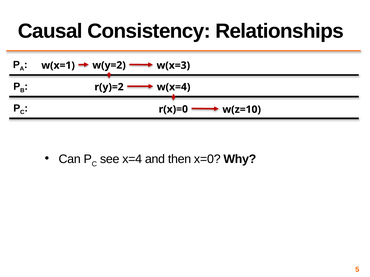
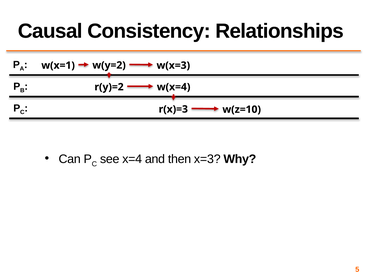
r(x)=0: r(x)=0 -> r(x)=3 (173, 109)
x=0: x=0 -> x=3 (207, 159)
